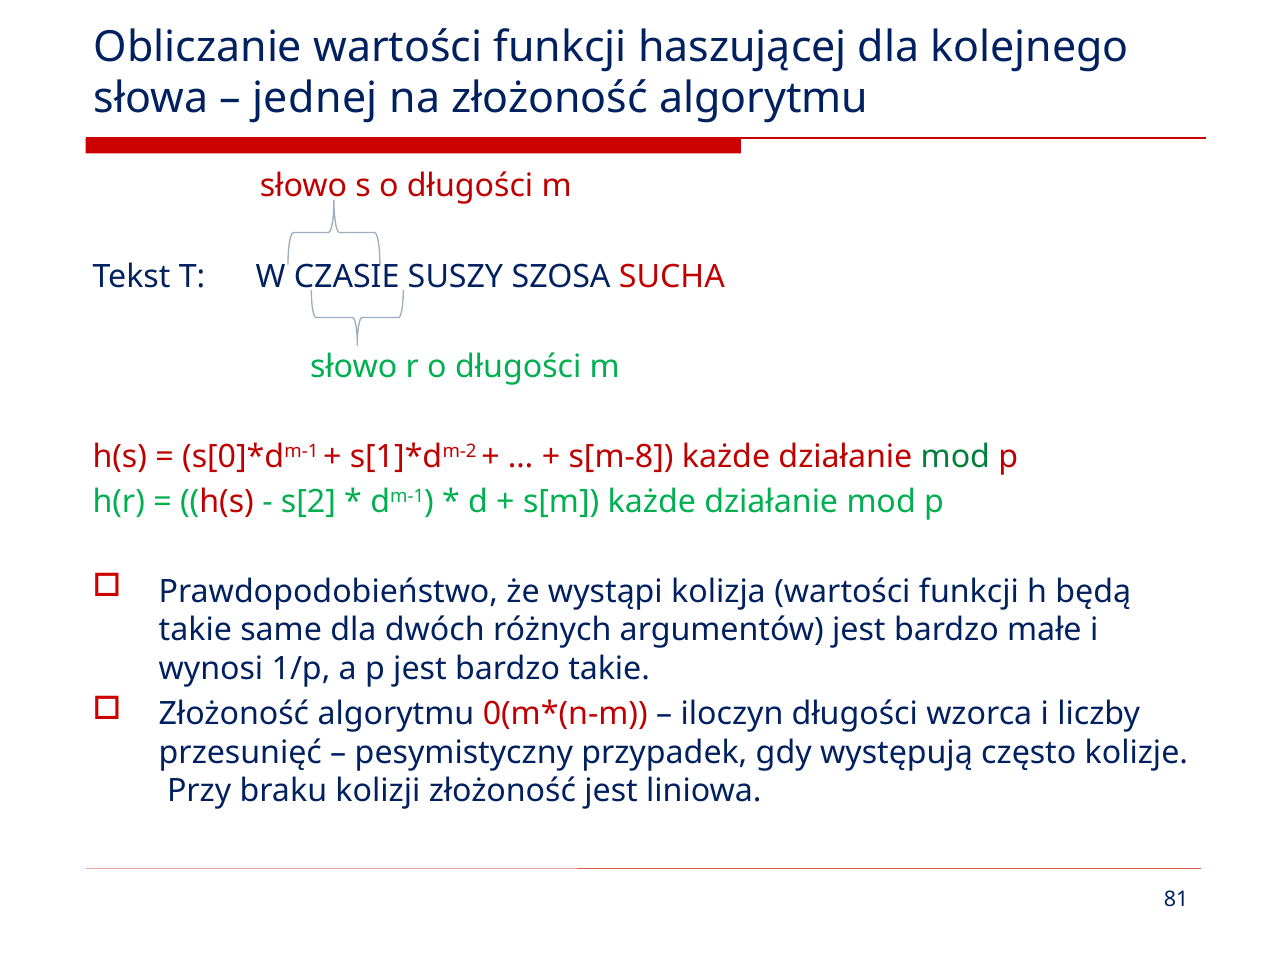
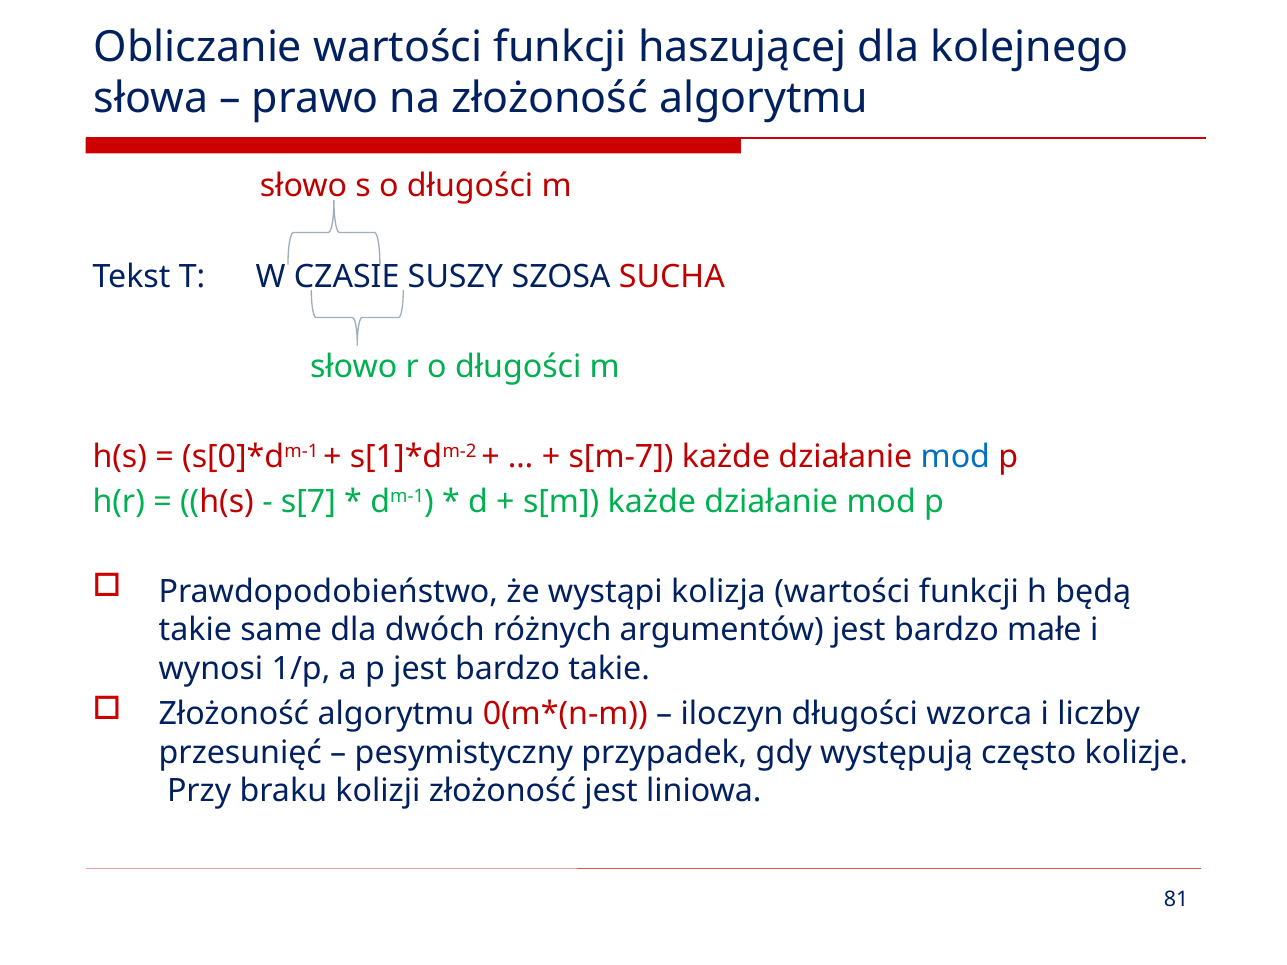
jednej: jednej -> prawo (315, 99)
s[m-8: s[m-8 -> s[m-7 (621, 457)
mod colour: green -> blue (955, 457)
s[2: s[2 -> s[7 (308, 502)
